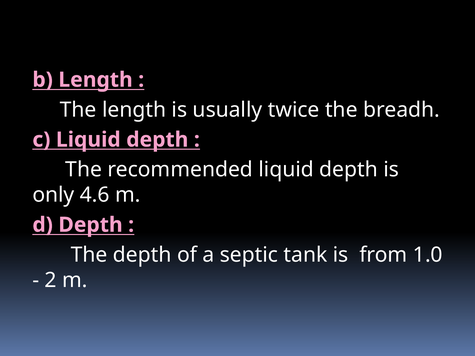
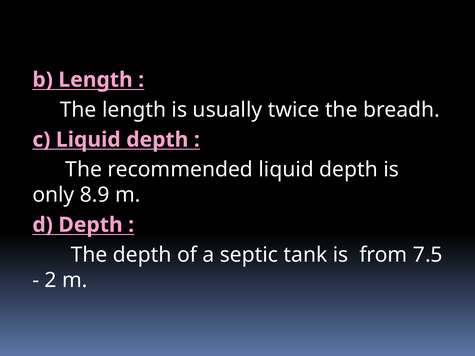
4.6: 4.6 -> 8.9 (95, 195)
1.0: 1.0 -> 7.5 (428, 255)
